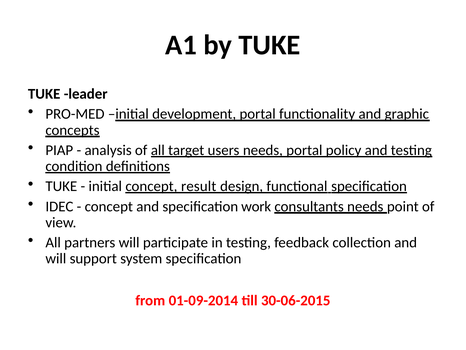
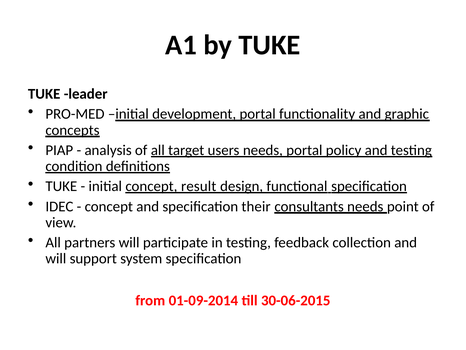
work: work -> their (256, 206)
